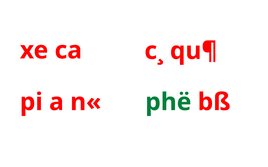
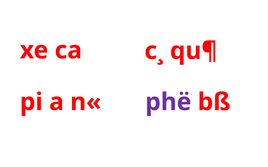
phë colour: green -> purple (168, 102)
